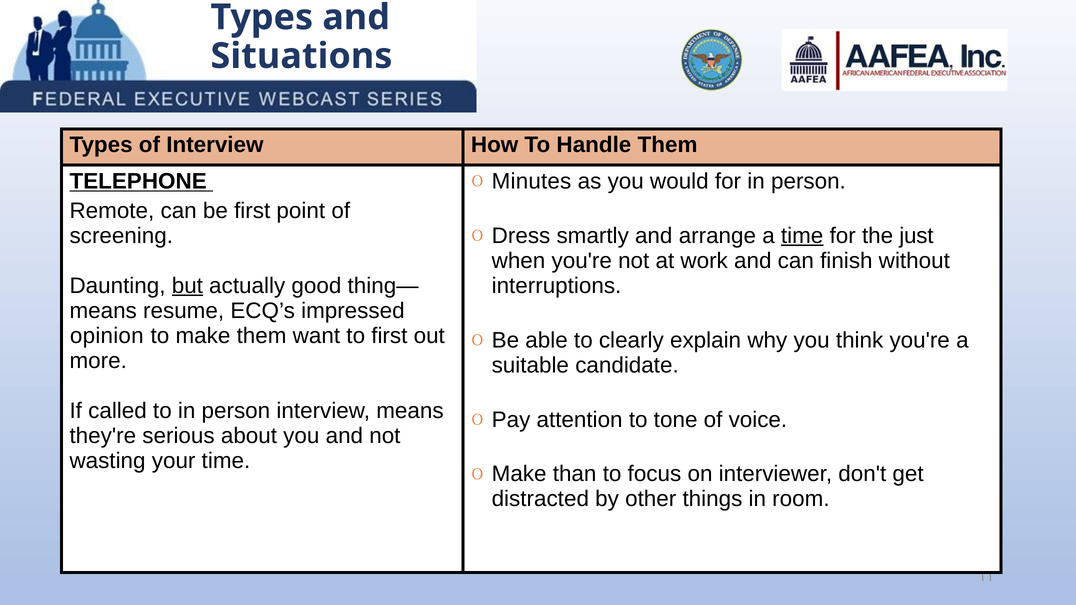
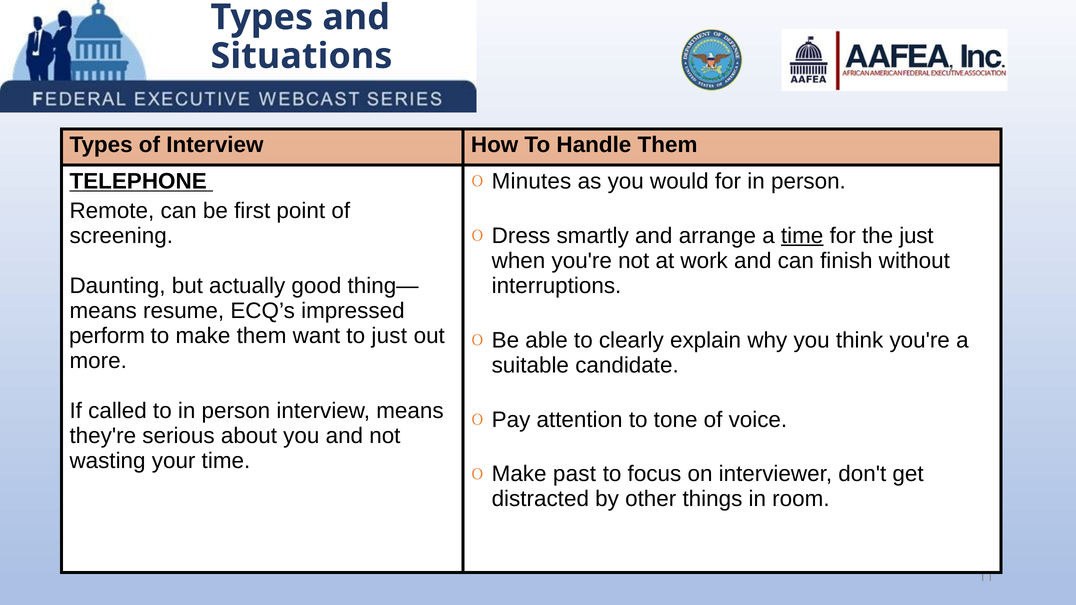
but underline: present -> none (187, 286)
opinion: opinion -> perform (107, 336)
to first: first -> just (389, 336)
than: than -> past (574, 474)
